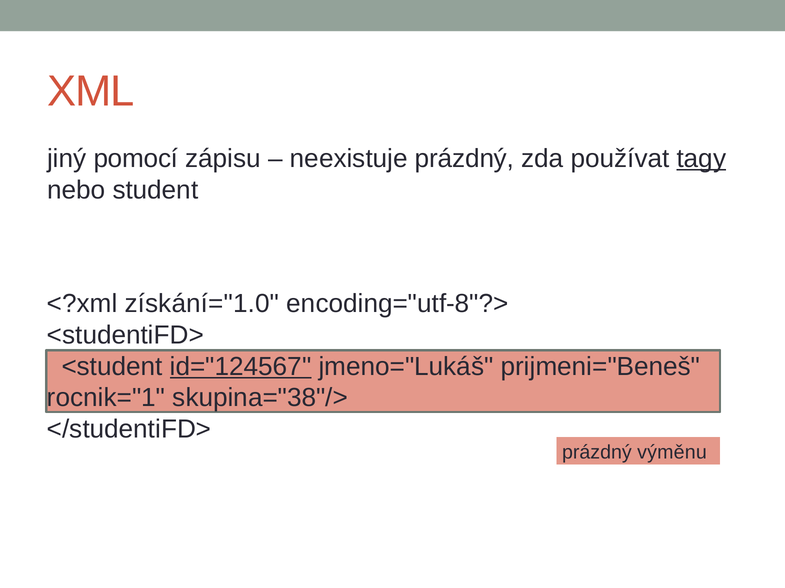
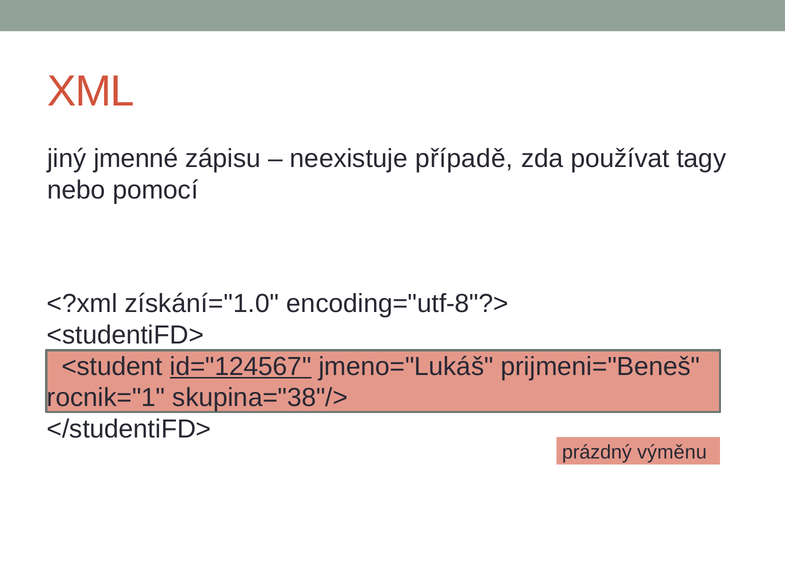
pomocí: pomocí -> jmenné (136, 159)
neexistuje prázdný: prázdný -> případě (464, 159)
tagy underline: present -> none (701, 159)
student: student -> pomocí (155, 190)
